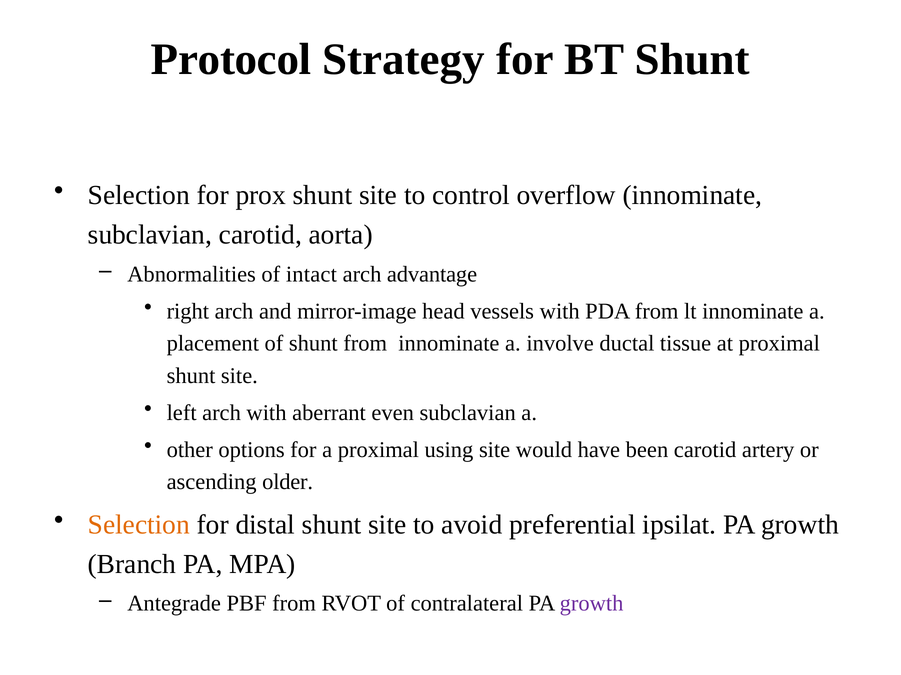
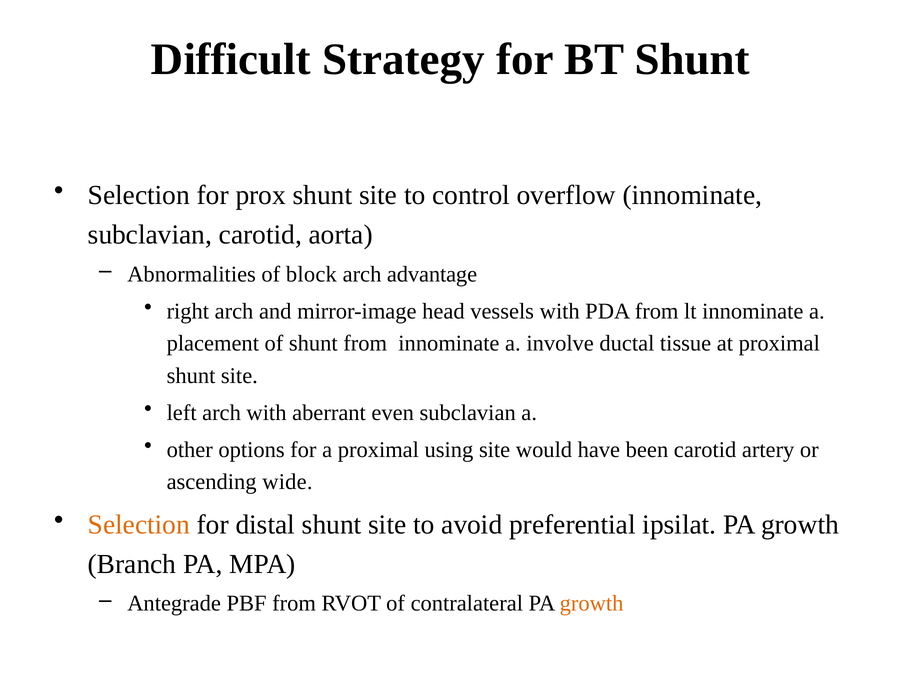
Protocol: Protocol -> Difficult (231, 59)
intact: intact -> block (311, 275)
older: older -> wide (287, 483)
growth colour: purple -> orange (592, 604)
